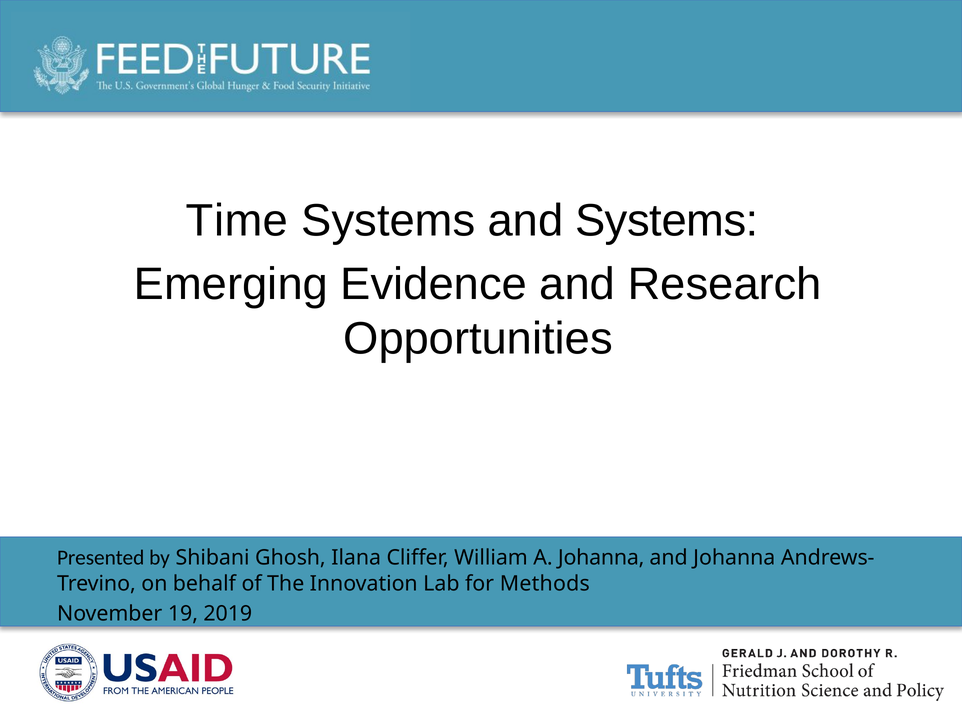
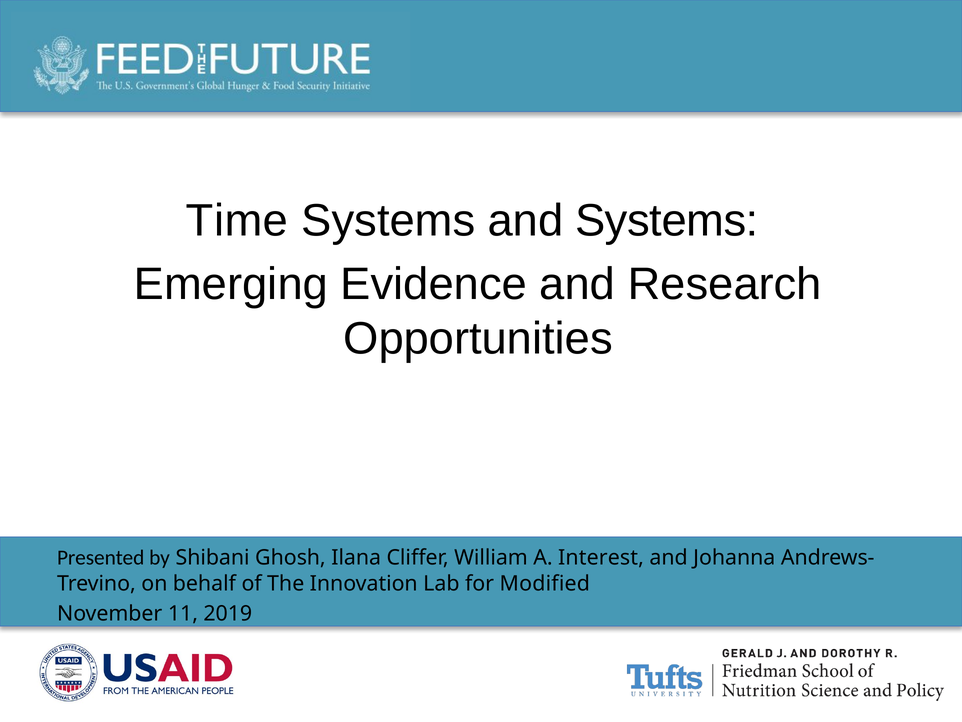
A Johanna: Johanna -> Interest (601, 557)
Methods: Methods -> Modified (545, 583)
19: 19 -> 11 (183, 613)
